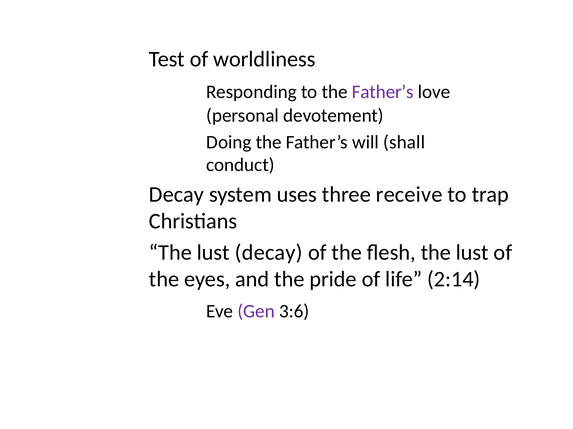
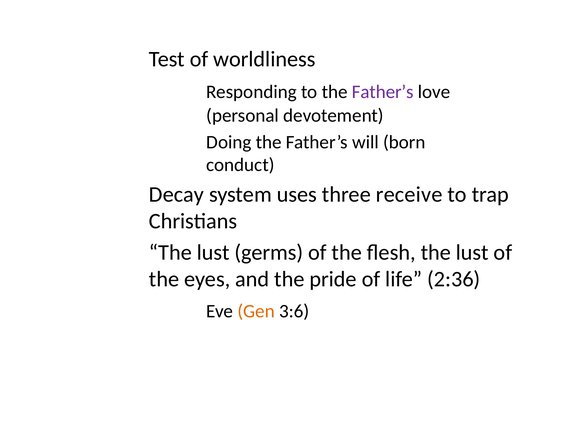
shall: shall -> born (404, 142)
lust decay: decay -> germs (269, 253)
2:14: 2:14 -> 2:36 (454, 280)
Gen colour: purple -> orange (256, 312)
